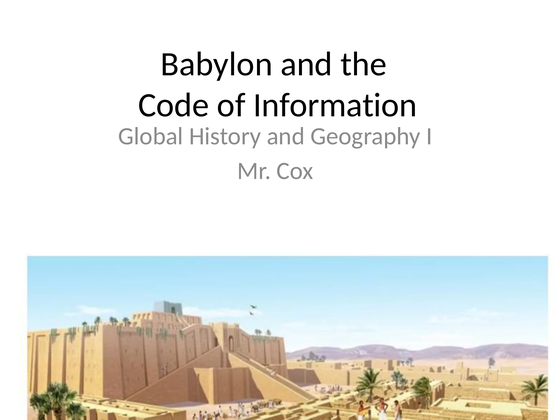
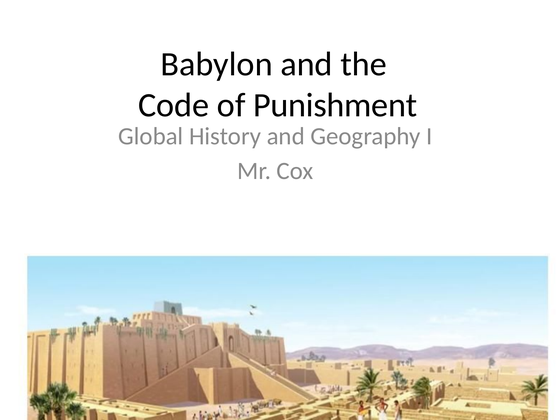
Information: Information -> Punishment (335, 105)
